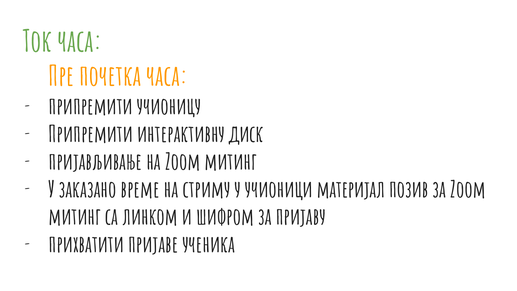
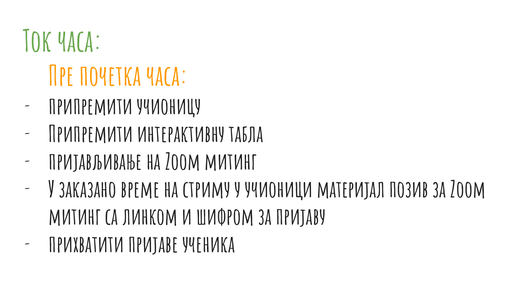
диск: диск -> табла (246, 134)
